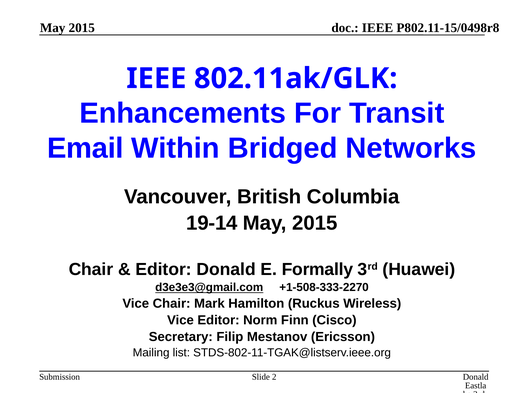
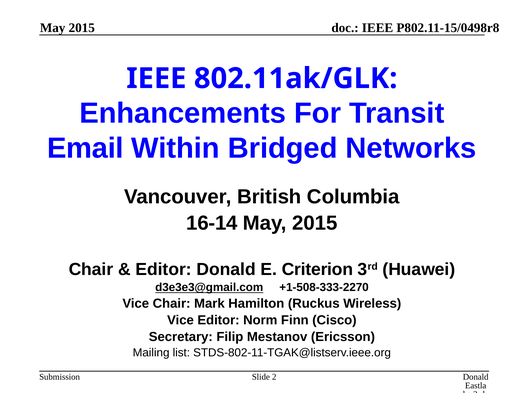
19-14: 19-14 -> 16-14 (212, 223)
Formally: Formally -> Criterion (317, 269)
